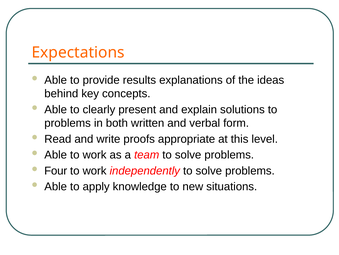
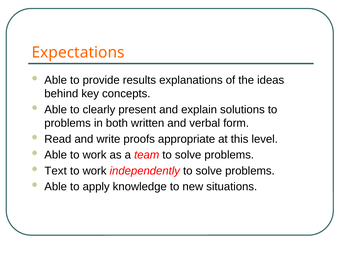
Four: Four -> Text (56, 170)
